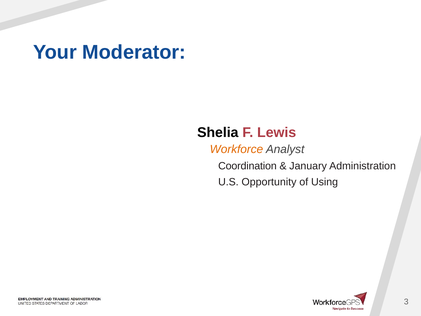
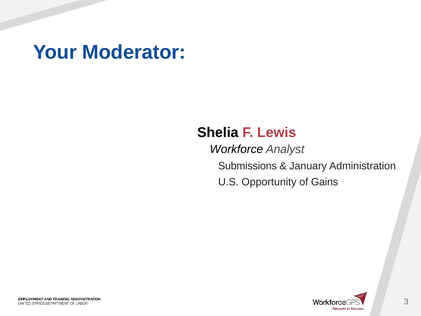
Workforce colour: orange -> black (236, 149)
Coordination: Coordination -> Submissions (247, 166)
Using: Using -> Gains (325, 182)
